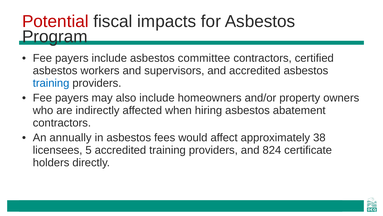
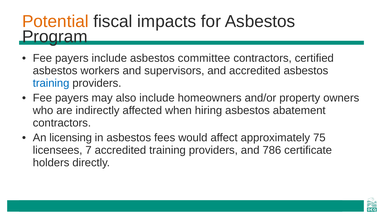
Potential colour: red -> orange (55, 21)
annually: annually -> licensing (71, 137)
38: 38 -> 75 (319, 137)
5: 5 -> 7 (89, 150)
824: 824 -> 786 (272, 150)
